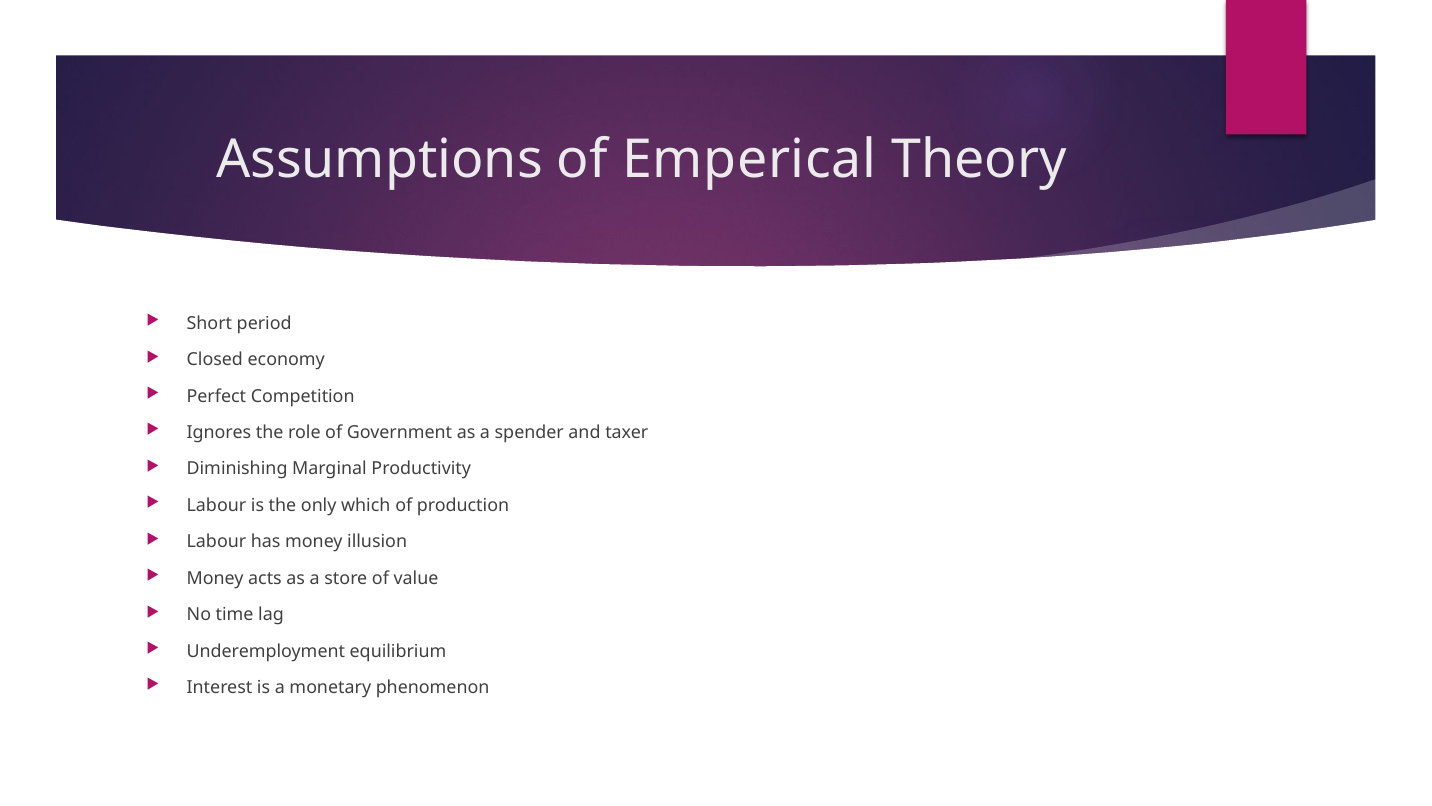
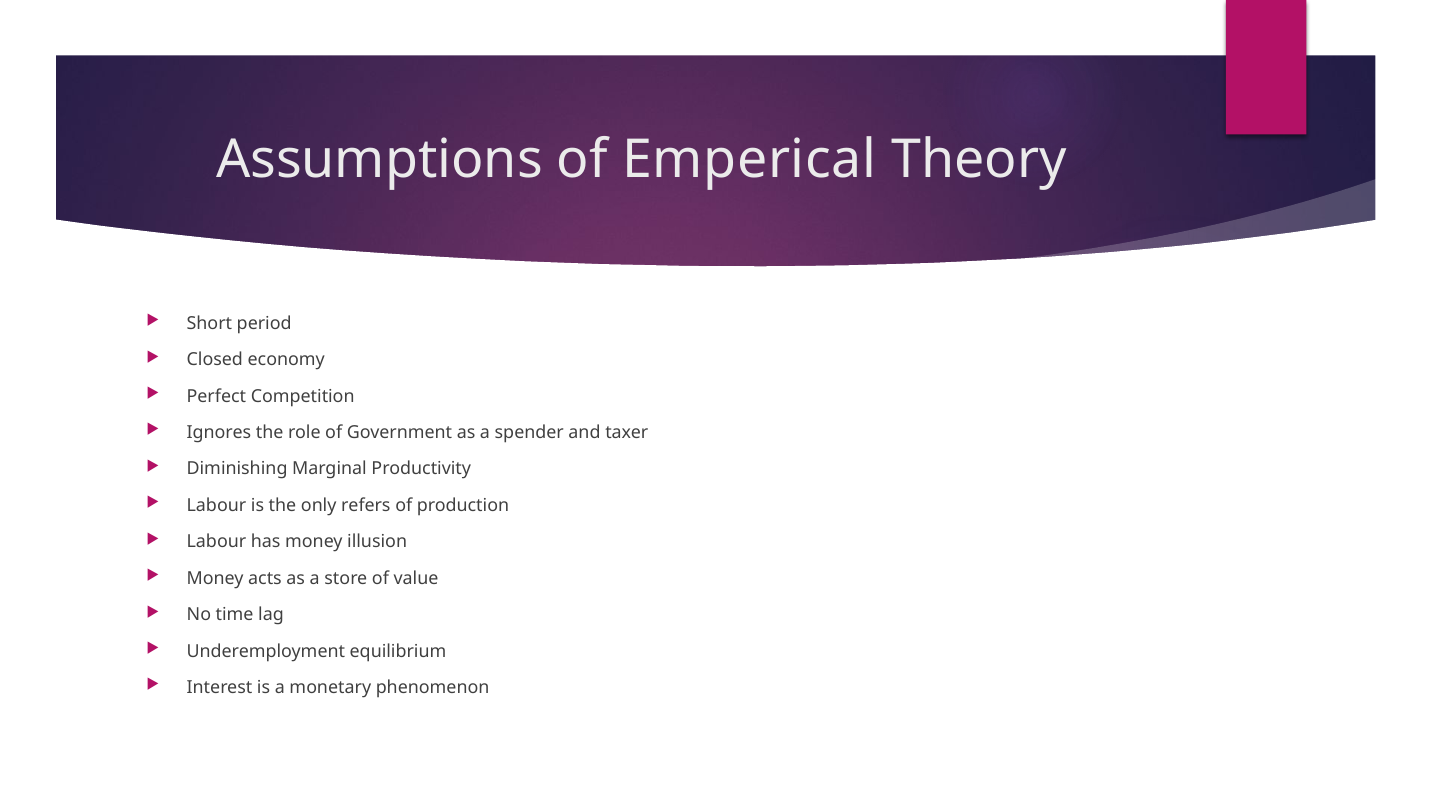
which: which -> refers (366, 505)
